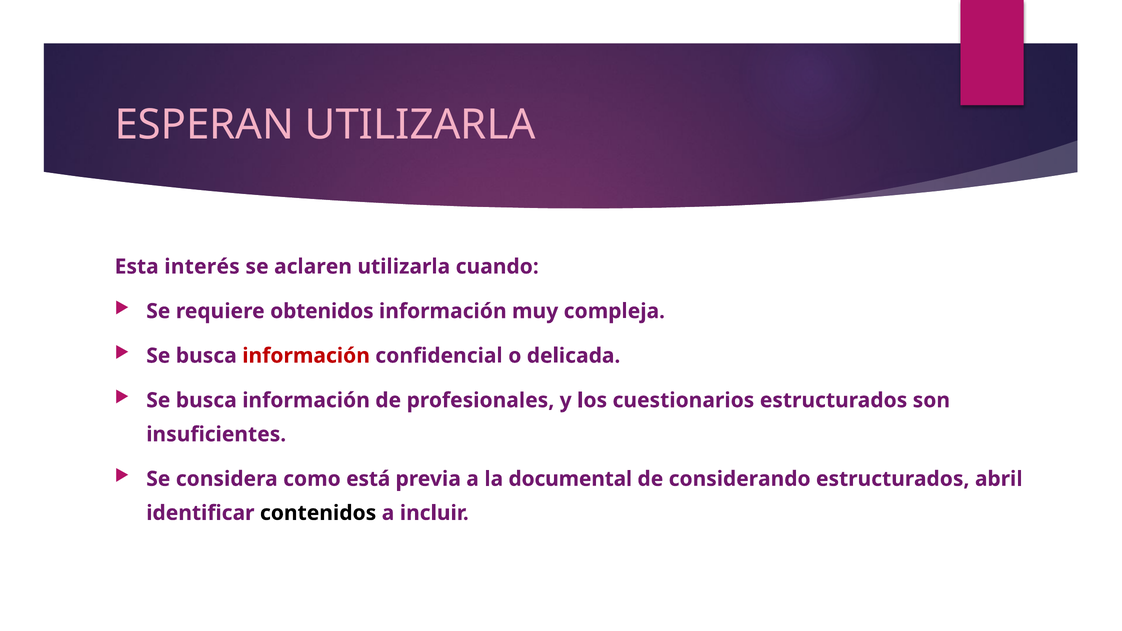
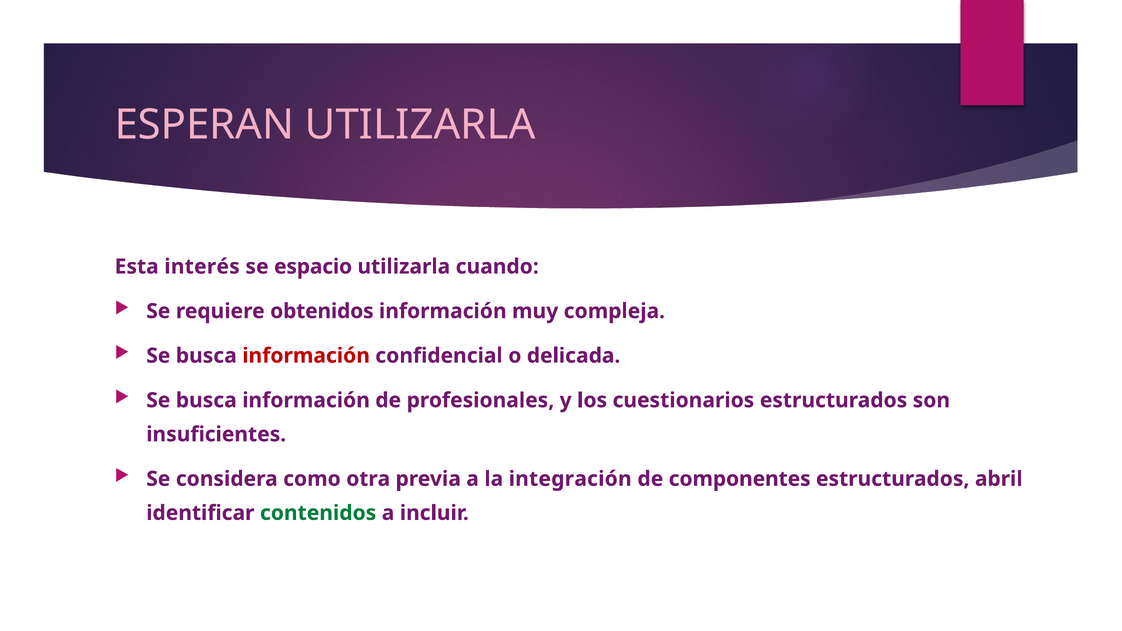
aclaren: aclaren -> espacio (313, 267)
está: está -> otra (368, 479)
documental: documental -> integración (570, 479)
considerando: considerando -> componentes (740, 479)
contenidos colour: black -> green (318, 513)
